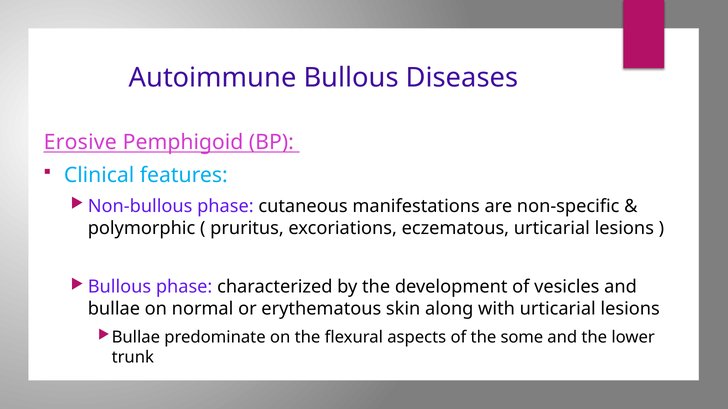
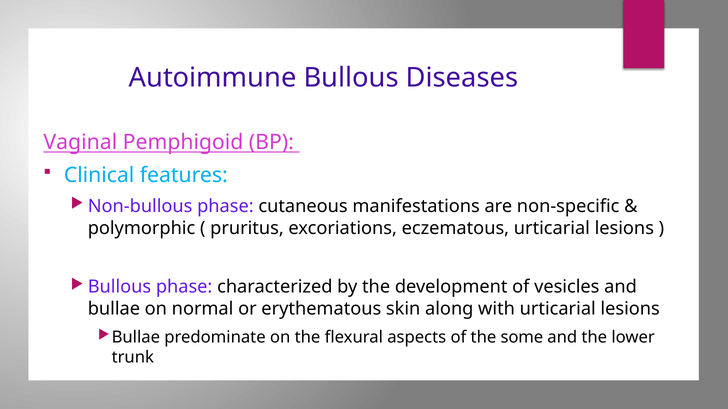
Erosive: Erosive -> Vaginal (80, 142)
